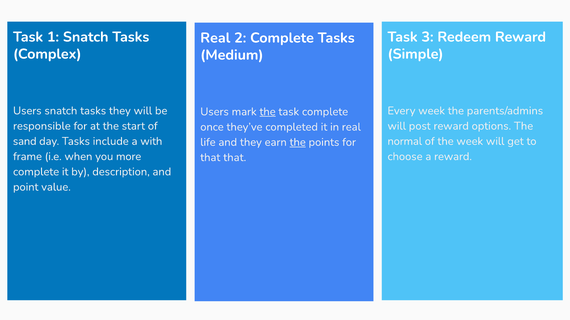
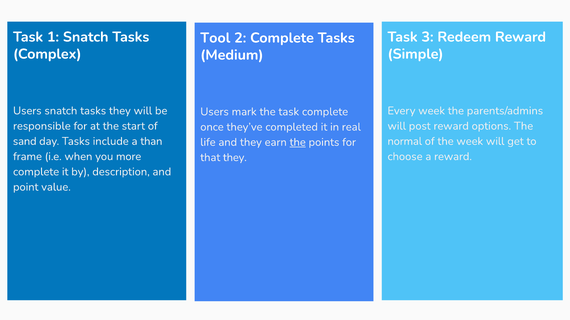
Real: Real -> Tool (215, 38)
the underline: present -> none (268, 112)
with: with -> than (151, 141)
that that: that -> they (235, 158)
